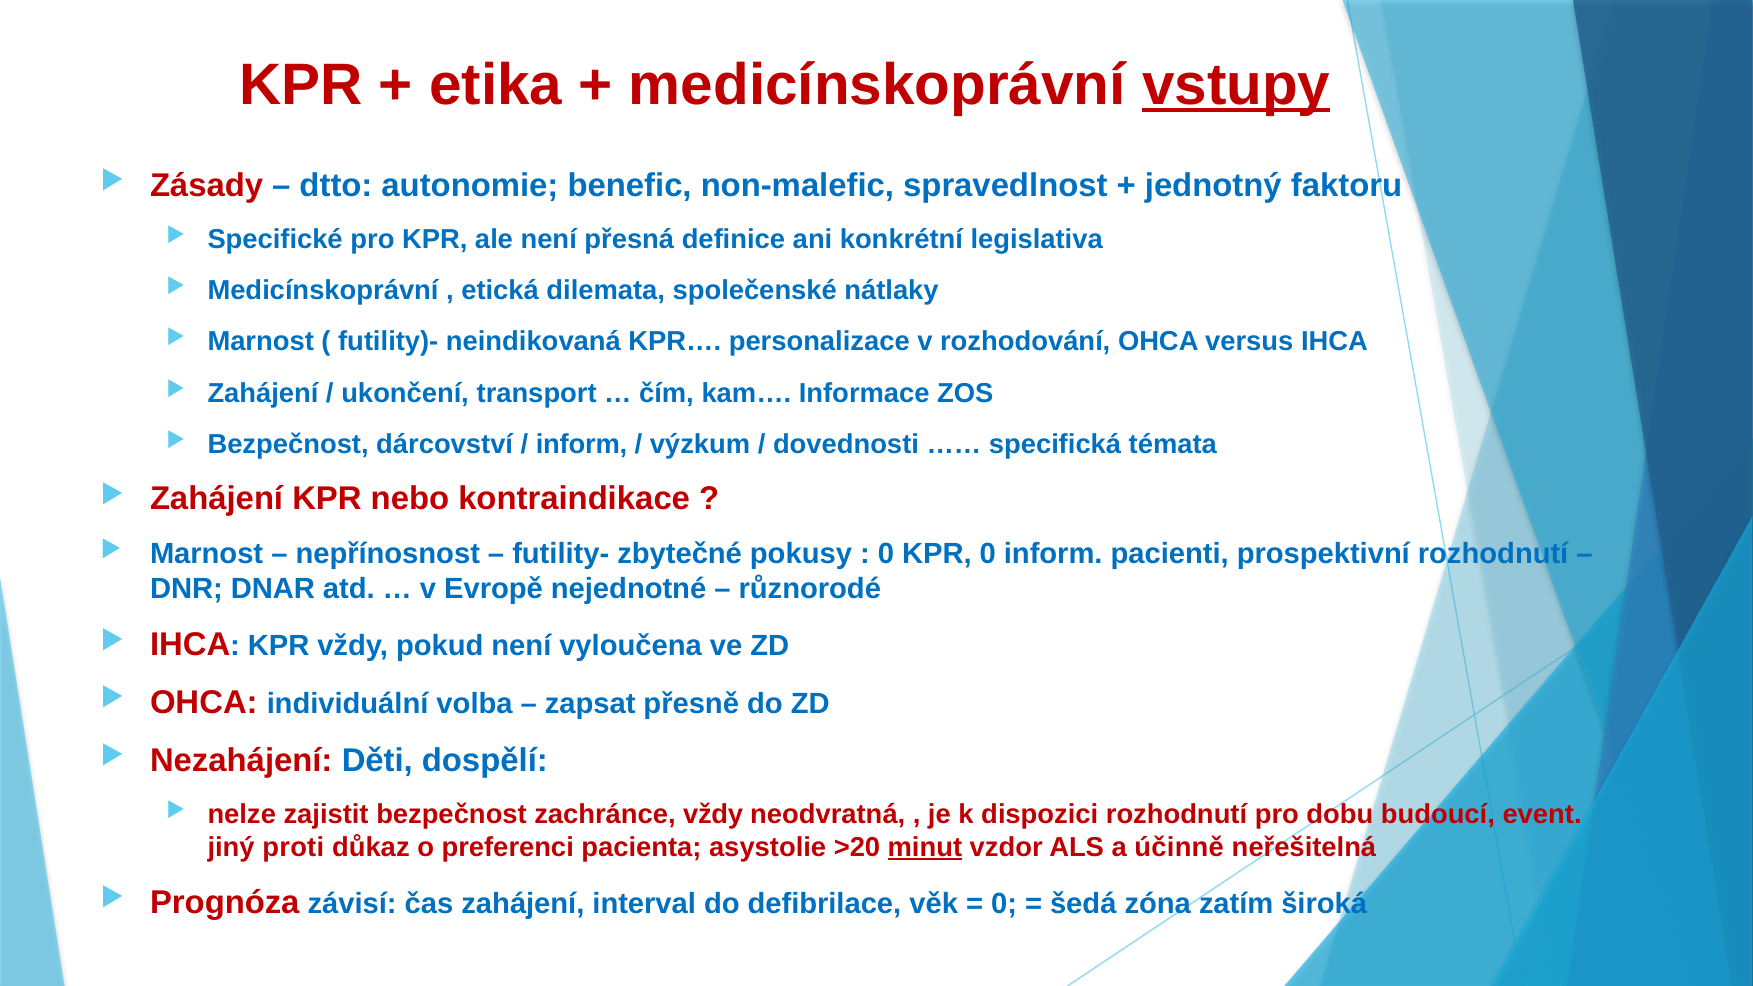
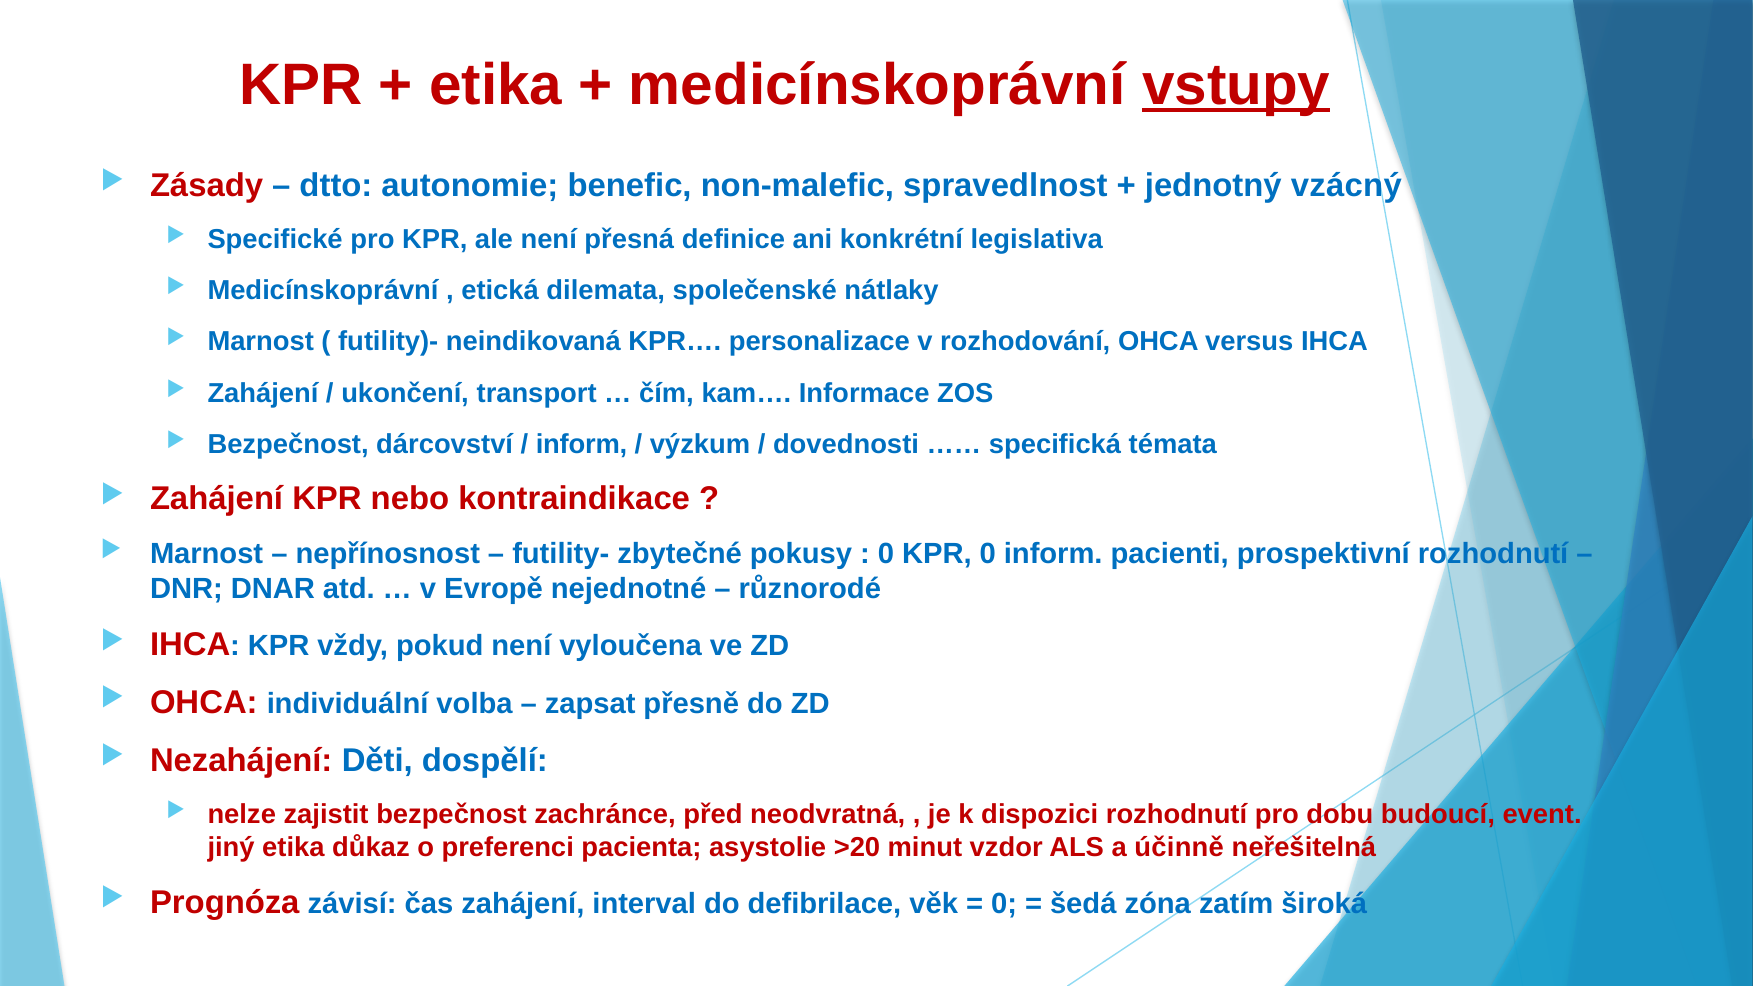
faktoru: faktoru -> vzácný (1346, 186)
zachránce vždy: vždy -> před (713, 815)
jiný proti: proti -> etika (293, 847)
minut underline: present -> none (925, 847)
